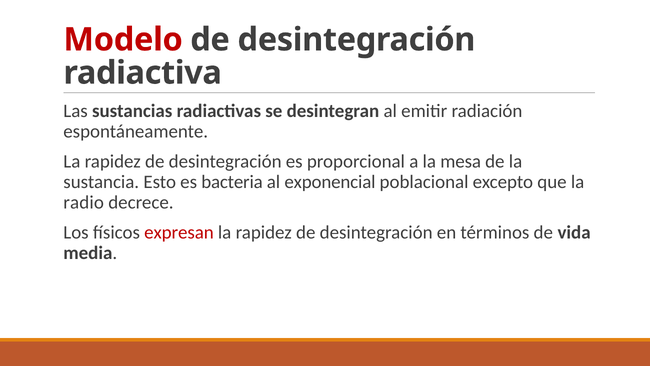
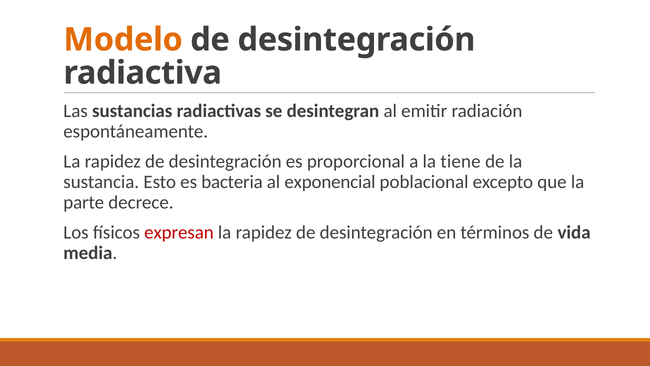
Modelo colour: red -> orange (123, 40)
mesa: mesa -> tiene (461, 161)
radio: radio -> parte (84, 202)
